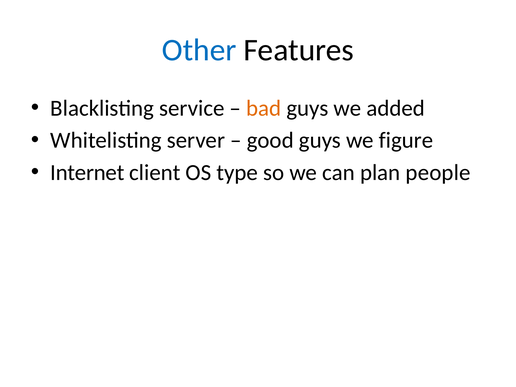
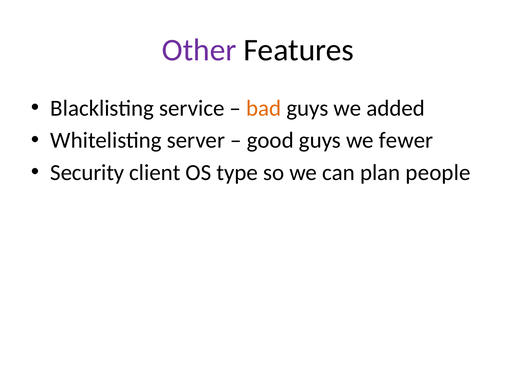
Other colour: blue -> purple (199, 50)
figure: figure -> fewer (406, 140)
Internet: Internet -> Security (87, 172)
